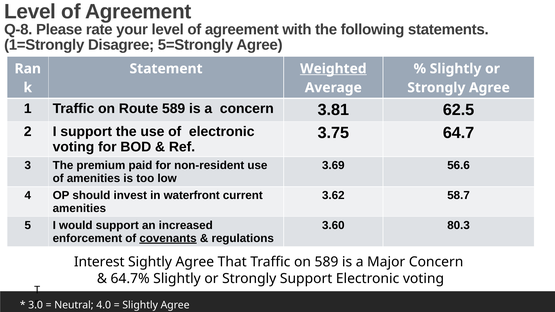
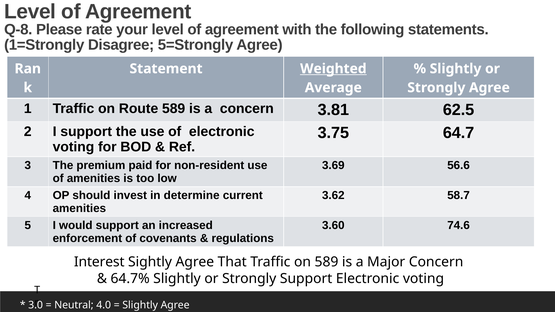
waterfront: waterfront -> determine (192, 195)
80.3: 80.3 -> 74.6 (459, 225)
covenants underline: present -> none (168, 238)
